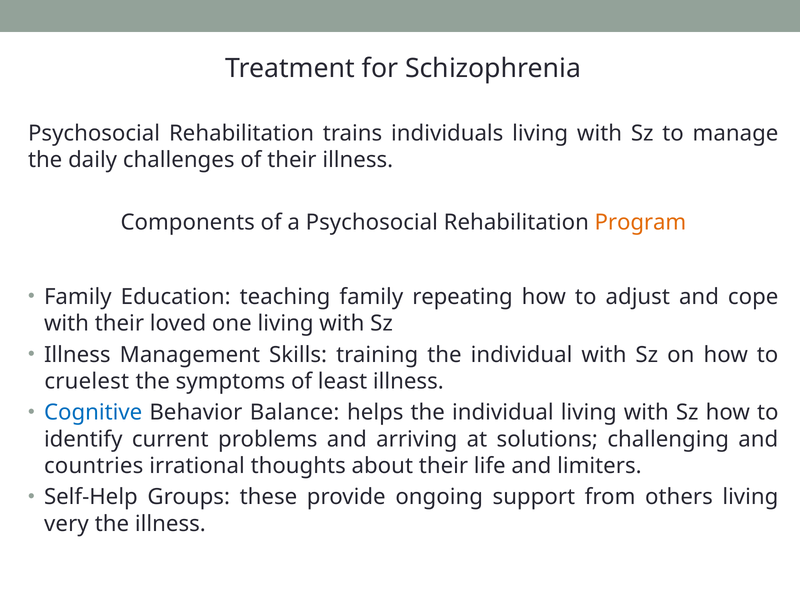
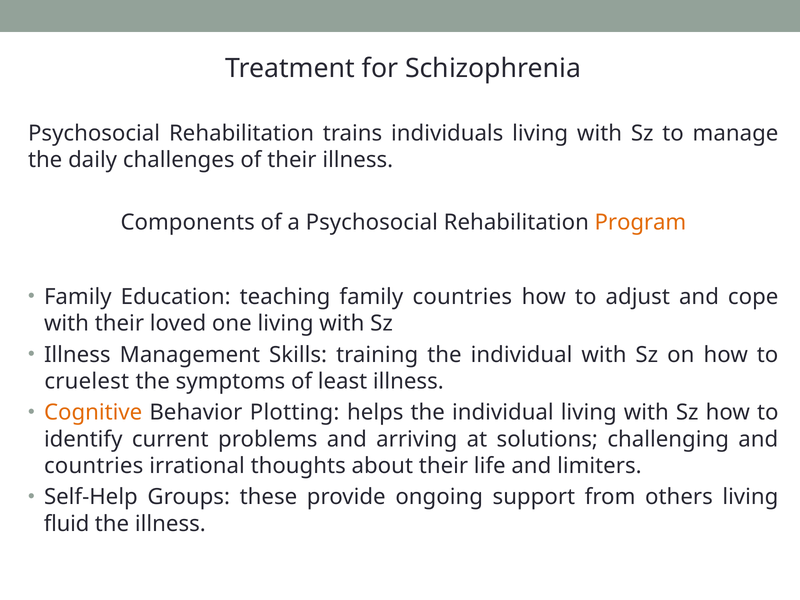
family repeating: repeating -> countries (462, 297)
Cognitive colour: blue -> orange (93, 413)
Balance: Balance -> Plotting (295, 413)
very: very -> fluid (67, 524)
